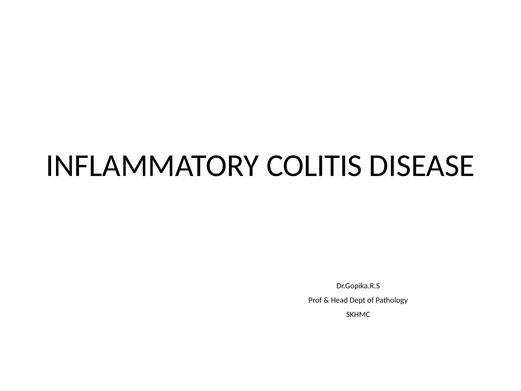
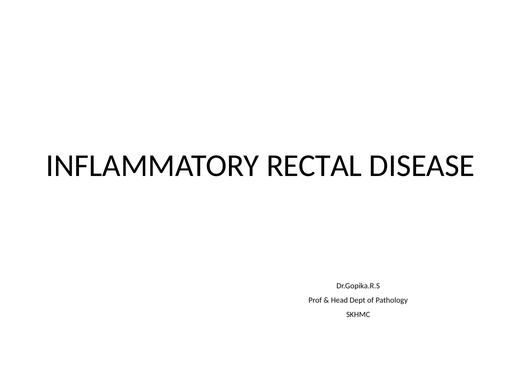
COLITIS: COLITIS -> RECTAL (314, 165)
